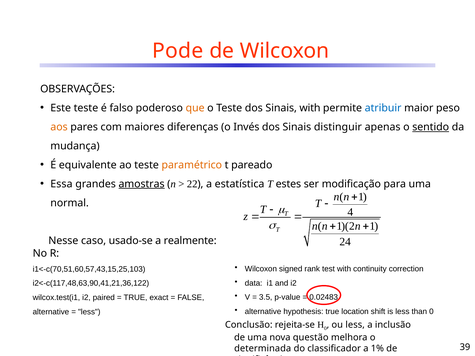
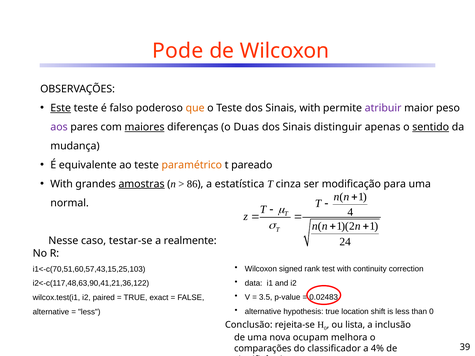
Este underline: none -> present (61, 108)
atribuir colour: blue -> purple (383, 108)
aos colour: orange -> purple (59, 127)
maiores underline: none -> present (145, 127)
Invés: Invés -> Duas (246, 127)
Essa: Essa -> With (62, 184)
22: 22 -> 86 (192, 184)
estes: estes -> cinza (288, 184)
usado-se: usado-se -> testar-se (131, 241)
ou less: less -> lista (355, 325)
questão: questão -> ocupam (311, 338)
determinada: determinada -> comparações (263, 349)
1%: 1% -> 4% (377, 349)
